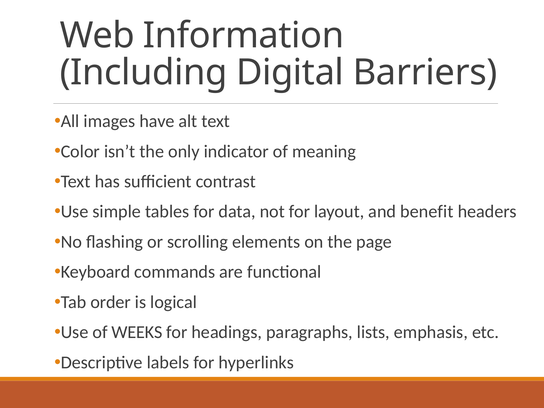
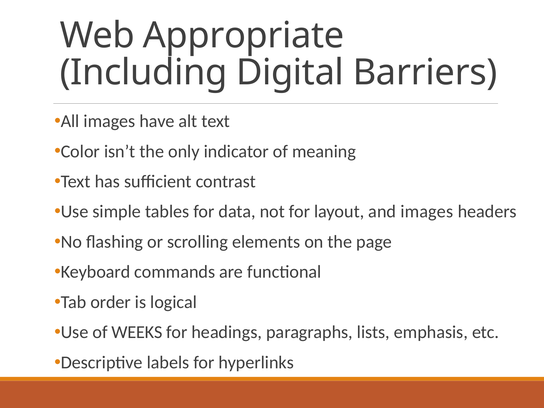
Information: Information -> Appropriate (244, 36)
and benefit: benefit -> images (427, 212)
